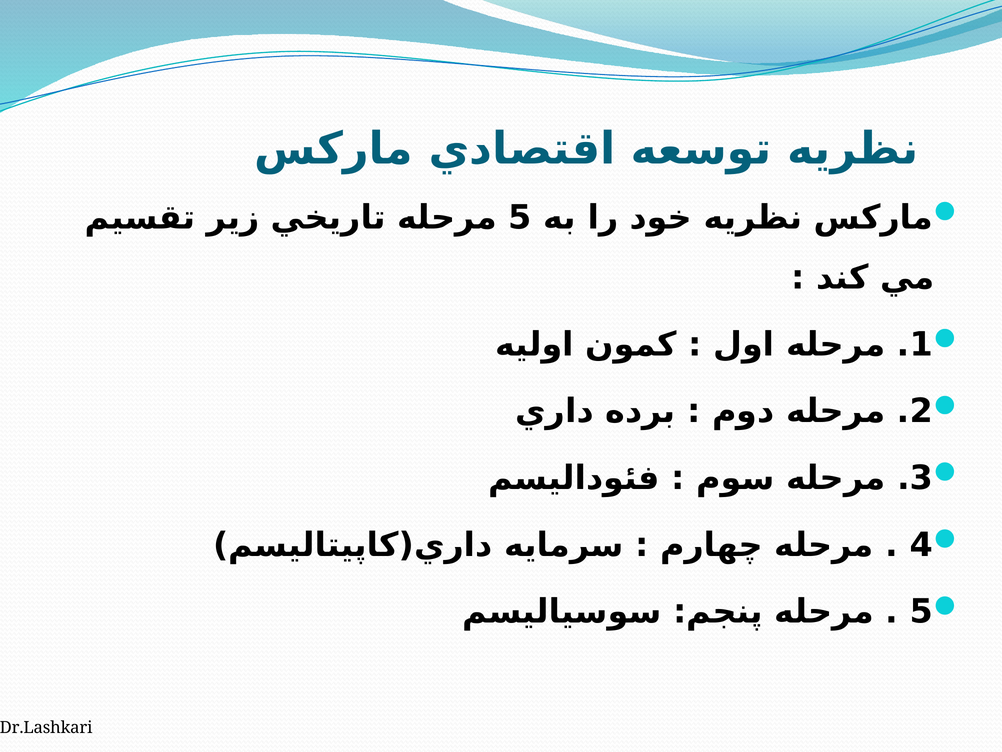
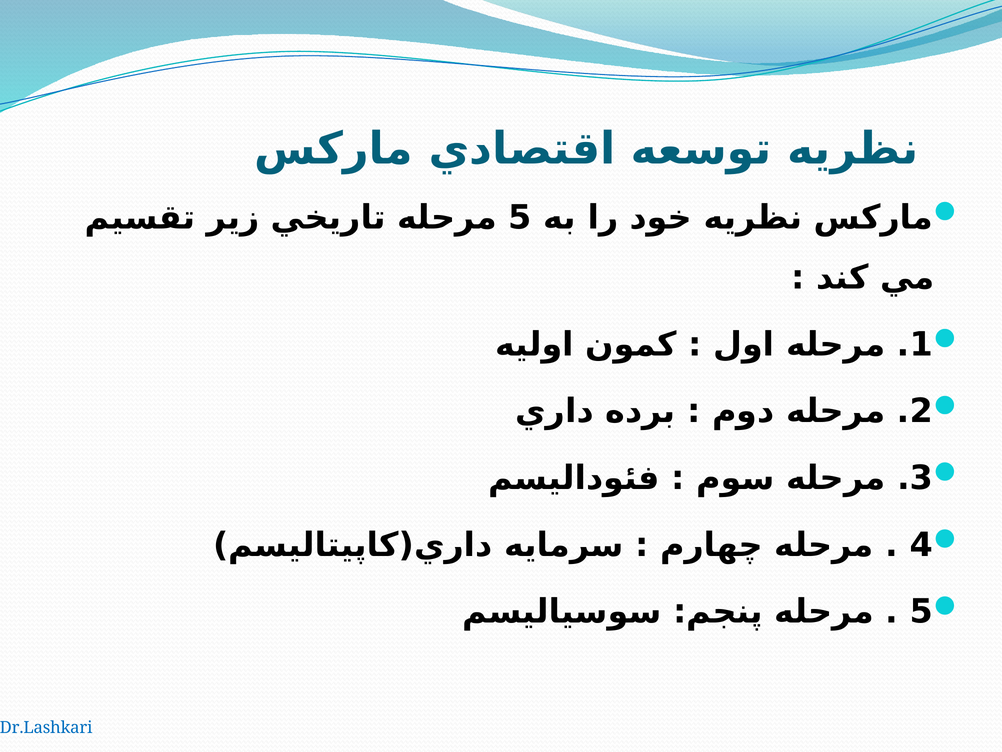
Dr.Lashkari colour: black -> blue (46, 727)
